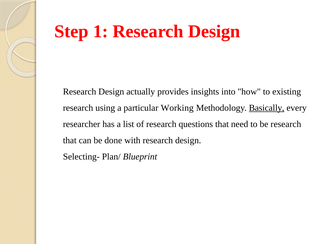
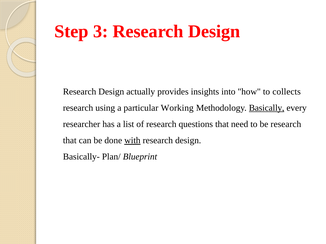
1: 1 -> 3 (101, 31)
existing: existing -> collects (287, 92)
with underline: none -> present (132, 141)
Selecting-: Selecting- -> Basically- (81, 157)
